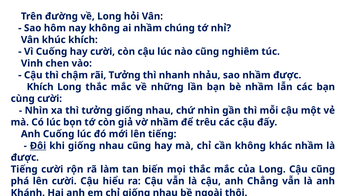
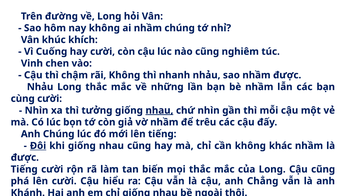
rãi Tưởng: Tưởng -> Không (124, 75)
Khích: Khích -> Nhảu (40, 87)
nhau underline: none -> present (159, 110)
Anh Cuống: Cuống -> Chúng (59, 134)
